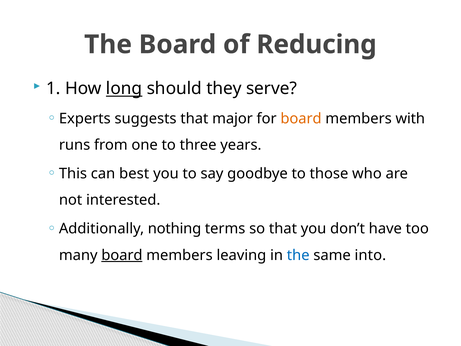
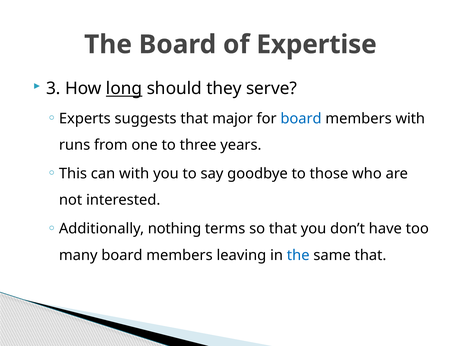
Reducing: Reducing -> Expertise (317, 44)
1: 1 -> 3 (53, 89)
board colour: orange -> blue (301, 118)
can best: best -> with (134, 173)
board underline: present -> none (122, 255)
same into: into -> that (370, 255)
